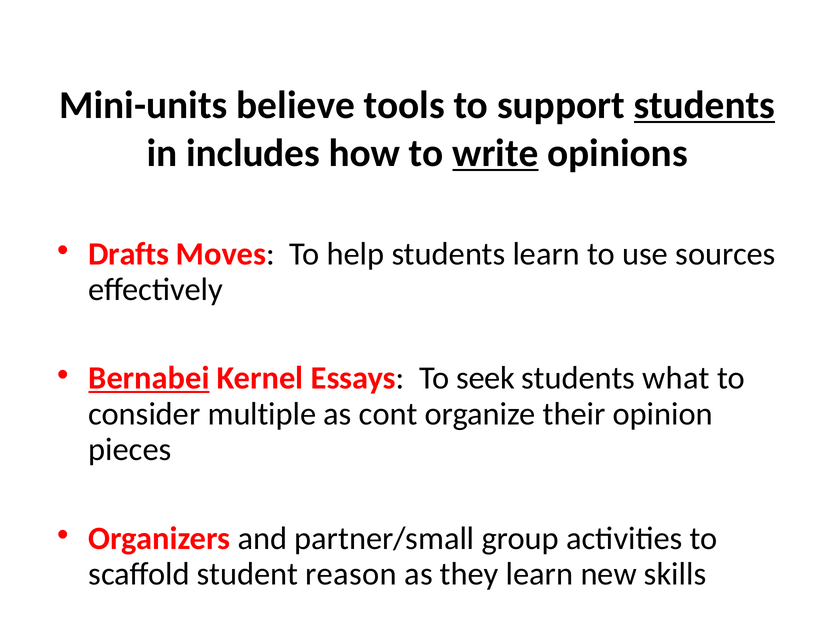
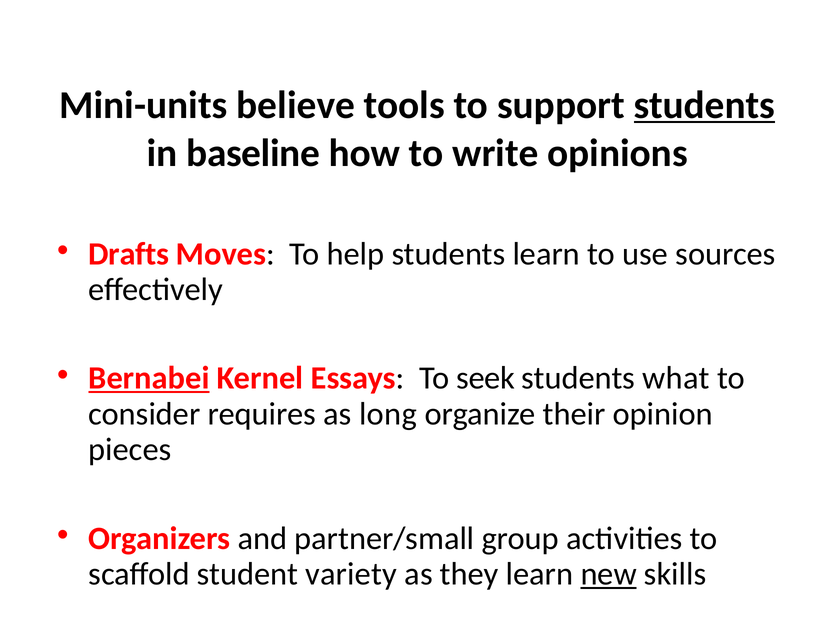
includes: includes -> baseline (253, 153)
write underline: present -> none (495, 153)
multiple: multiple -> requires (262, 414)
cont: cont -> long (388, 414)
reason: reason -> variety (351, 574)
new underline: none -> present (609, 574)
